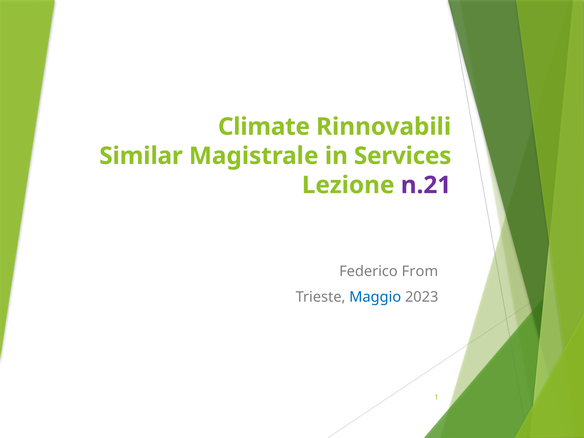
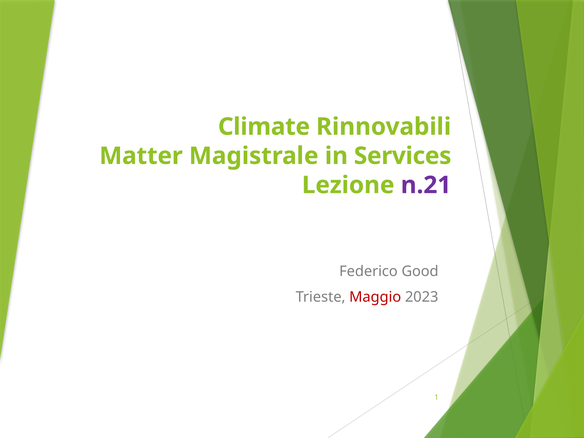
Similar: Similar -> Matter (141, 156)
From: From -> Good (420, 271)
Maggio colour: blue -> red (375, 297)
